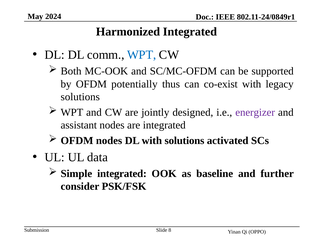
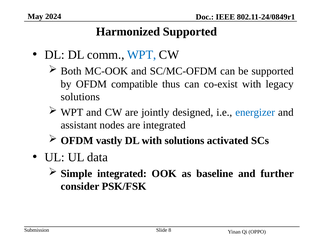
Harmonized Integrated: Integrated -> Supported (190, 32)
potentially: potentially -> compatible (135, 84)
energizer colour: purple -> blue (255, 113)
OFDM nodes: nodes -> vastly (109, 141)
